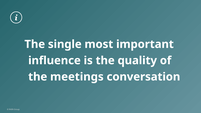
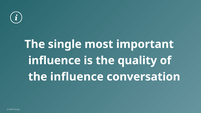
the meetings: meetings -> influence (77, 77)
